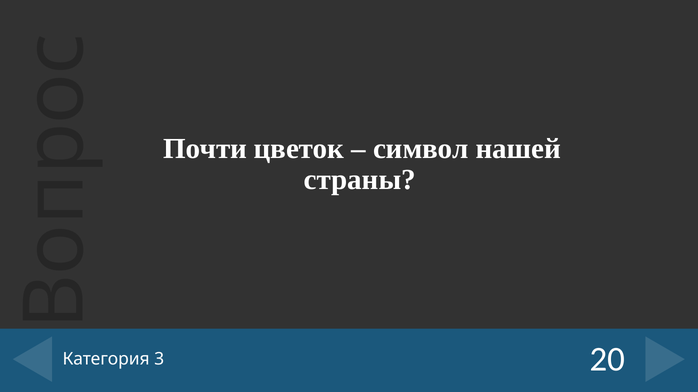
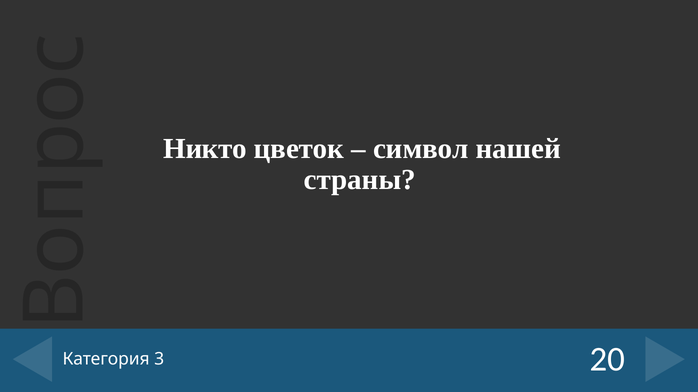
Почти: Почти -> Никто (205, 149)
